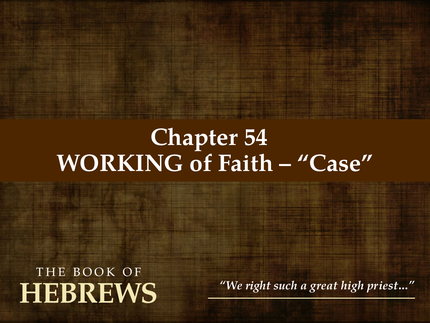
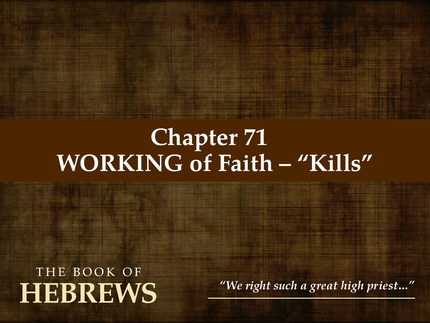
54: 54 -> 71 (256, 137)
Case: Case -> Kills (335, 163)
